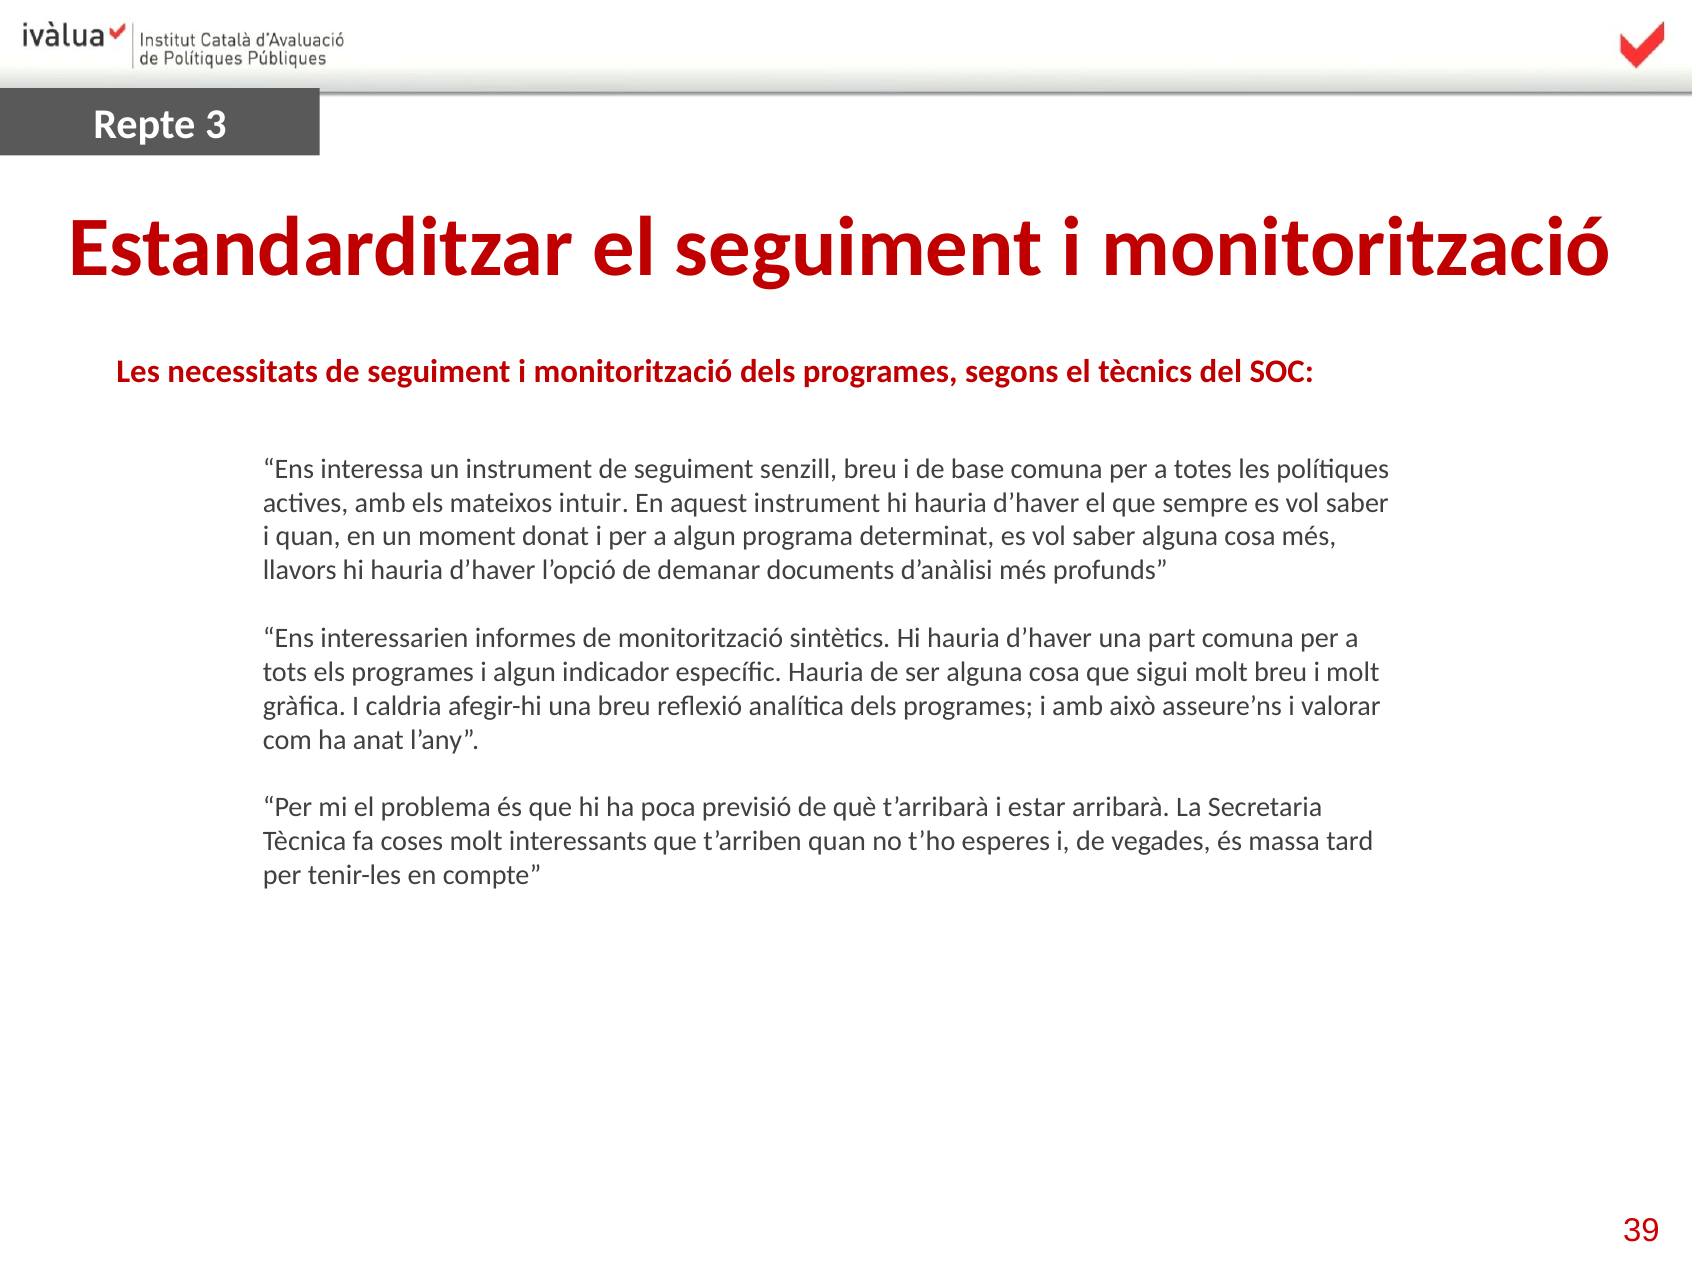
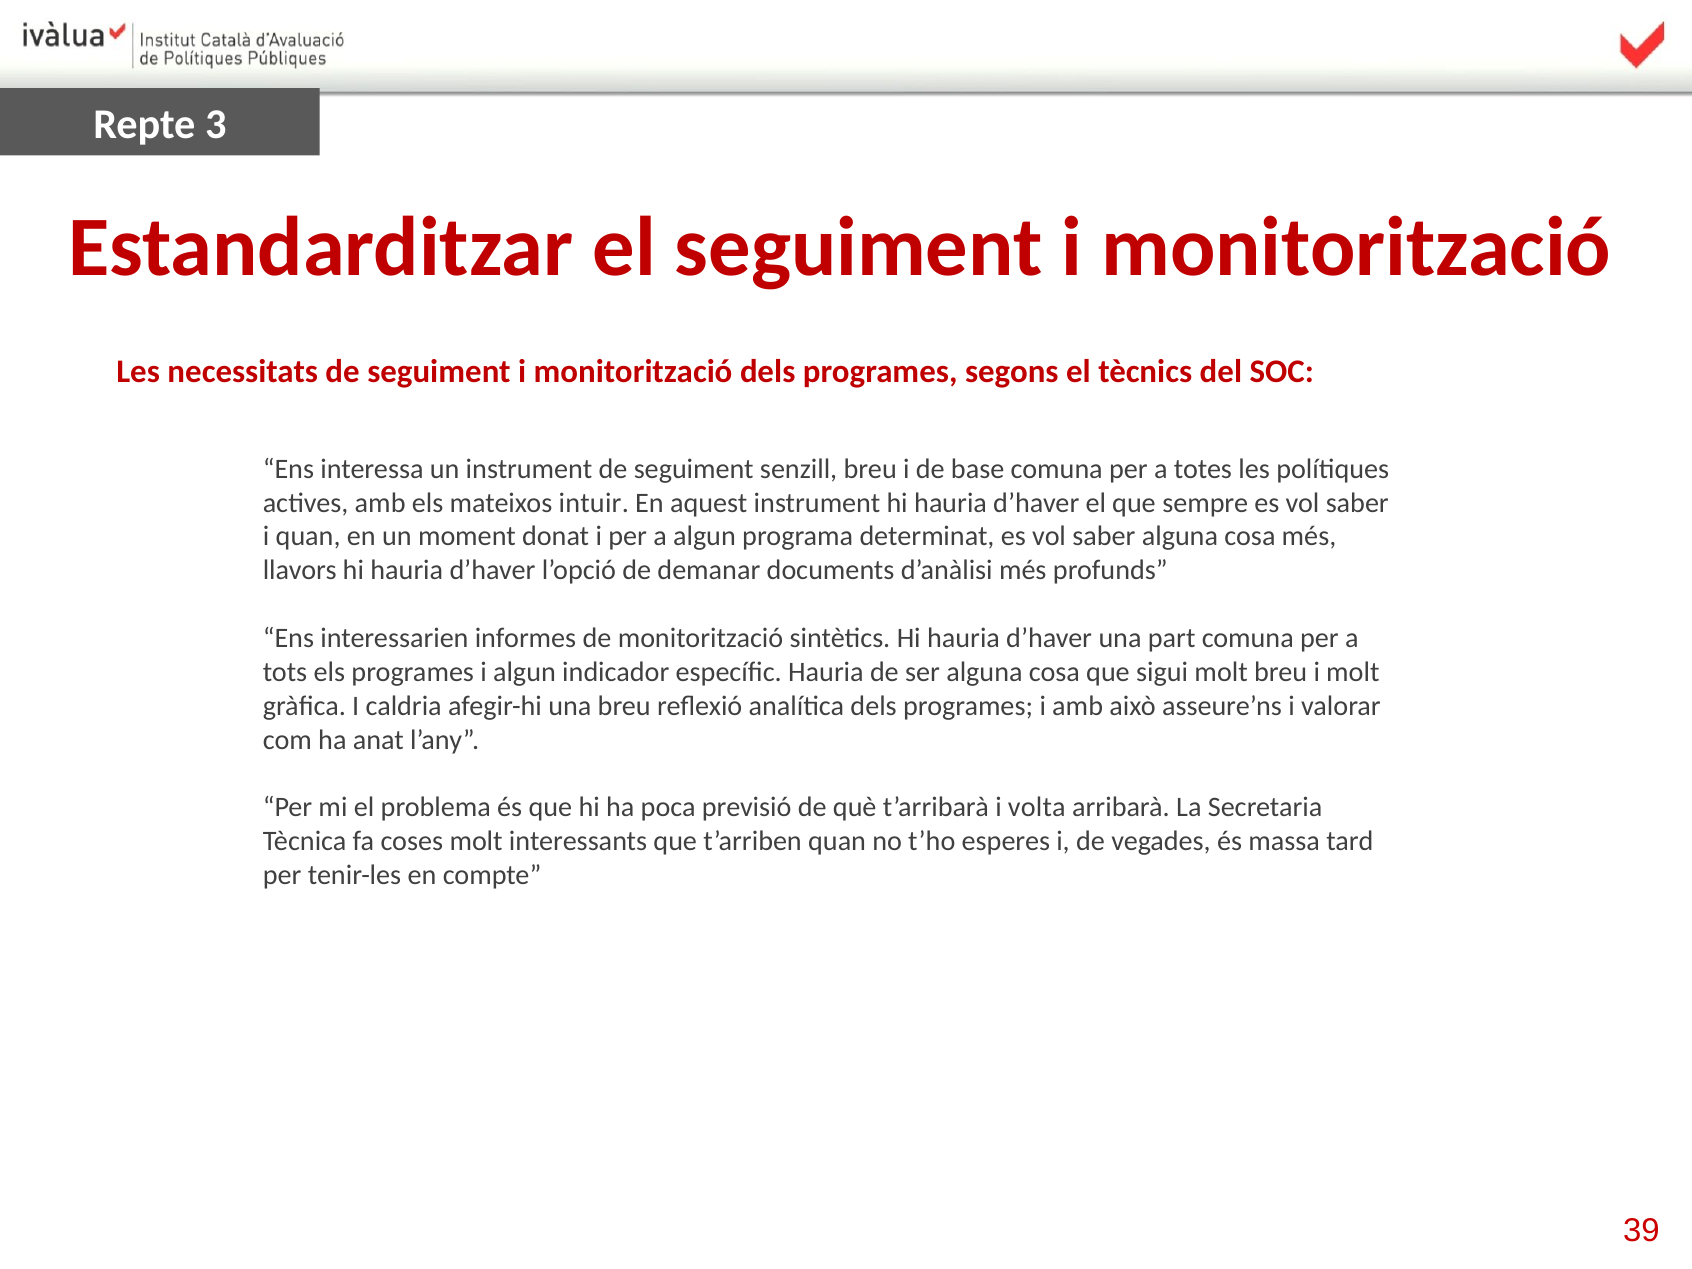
estar: estar -> volta (1037, 807)
